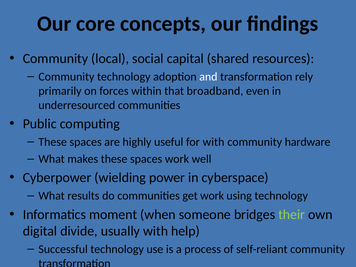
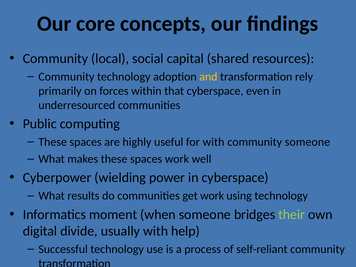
and colour: white -> yellow (208, 77)
that broadband: broadband -> cyberspace (215, 91)
community hardware: hardware -> someone (307, 142)
